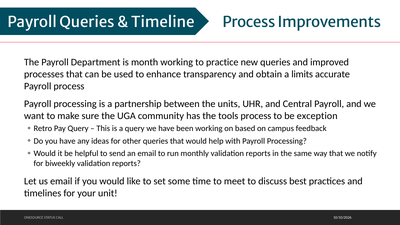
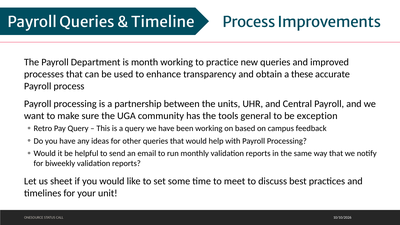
limits: limits -> these (302, 74)
tools process: process -> general (256, 116)
us email: email -> sheet (61, 181)
